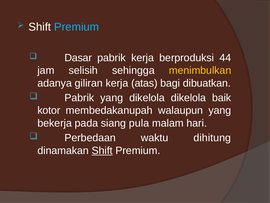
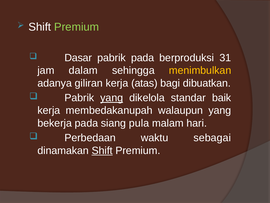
Premium colour: light blue -> light green (77, 27)
pabrik kerja: kerja -> pada (143, 58)
44: 44 -> 31 (225, 58)
selisih: selisih -> dalam (83, 70)
yang underline: none -> present (112, 98)
dikelola dikelola: dikelola -> standar (188, 98)
kotor: kotor -> kerja (49, 110)
dihitung: dihitung -> sebagai (212, 138)
